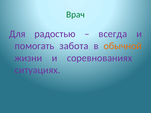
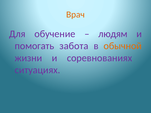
Врач colour: green -> orange (75, 15)
радостью: радостью -> обучение (55, 34)
всегда: всегда -> людям (113, 34)
